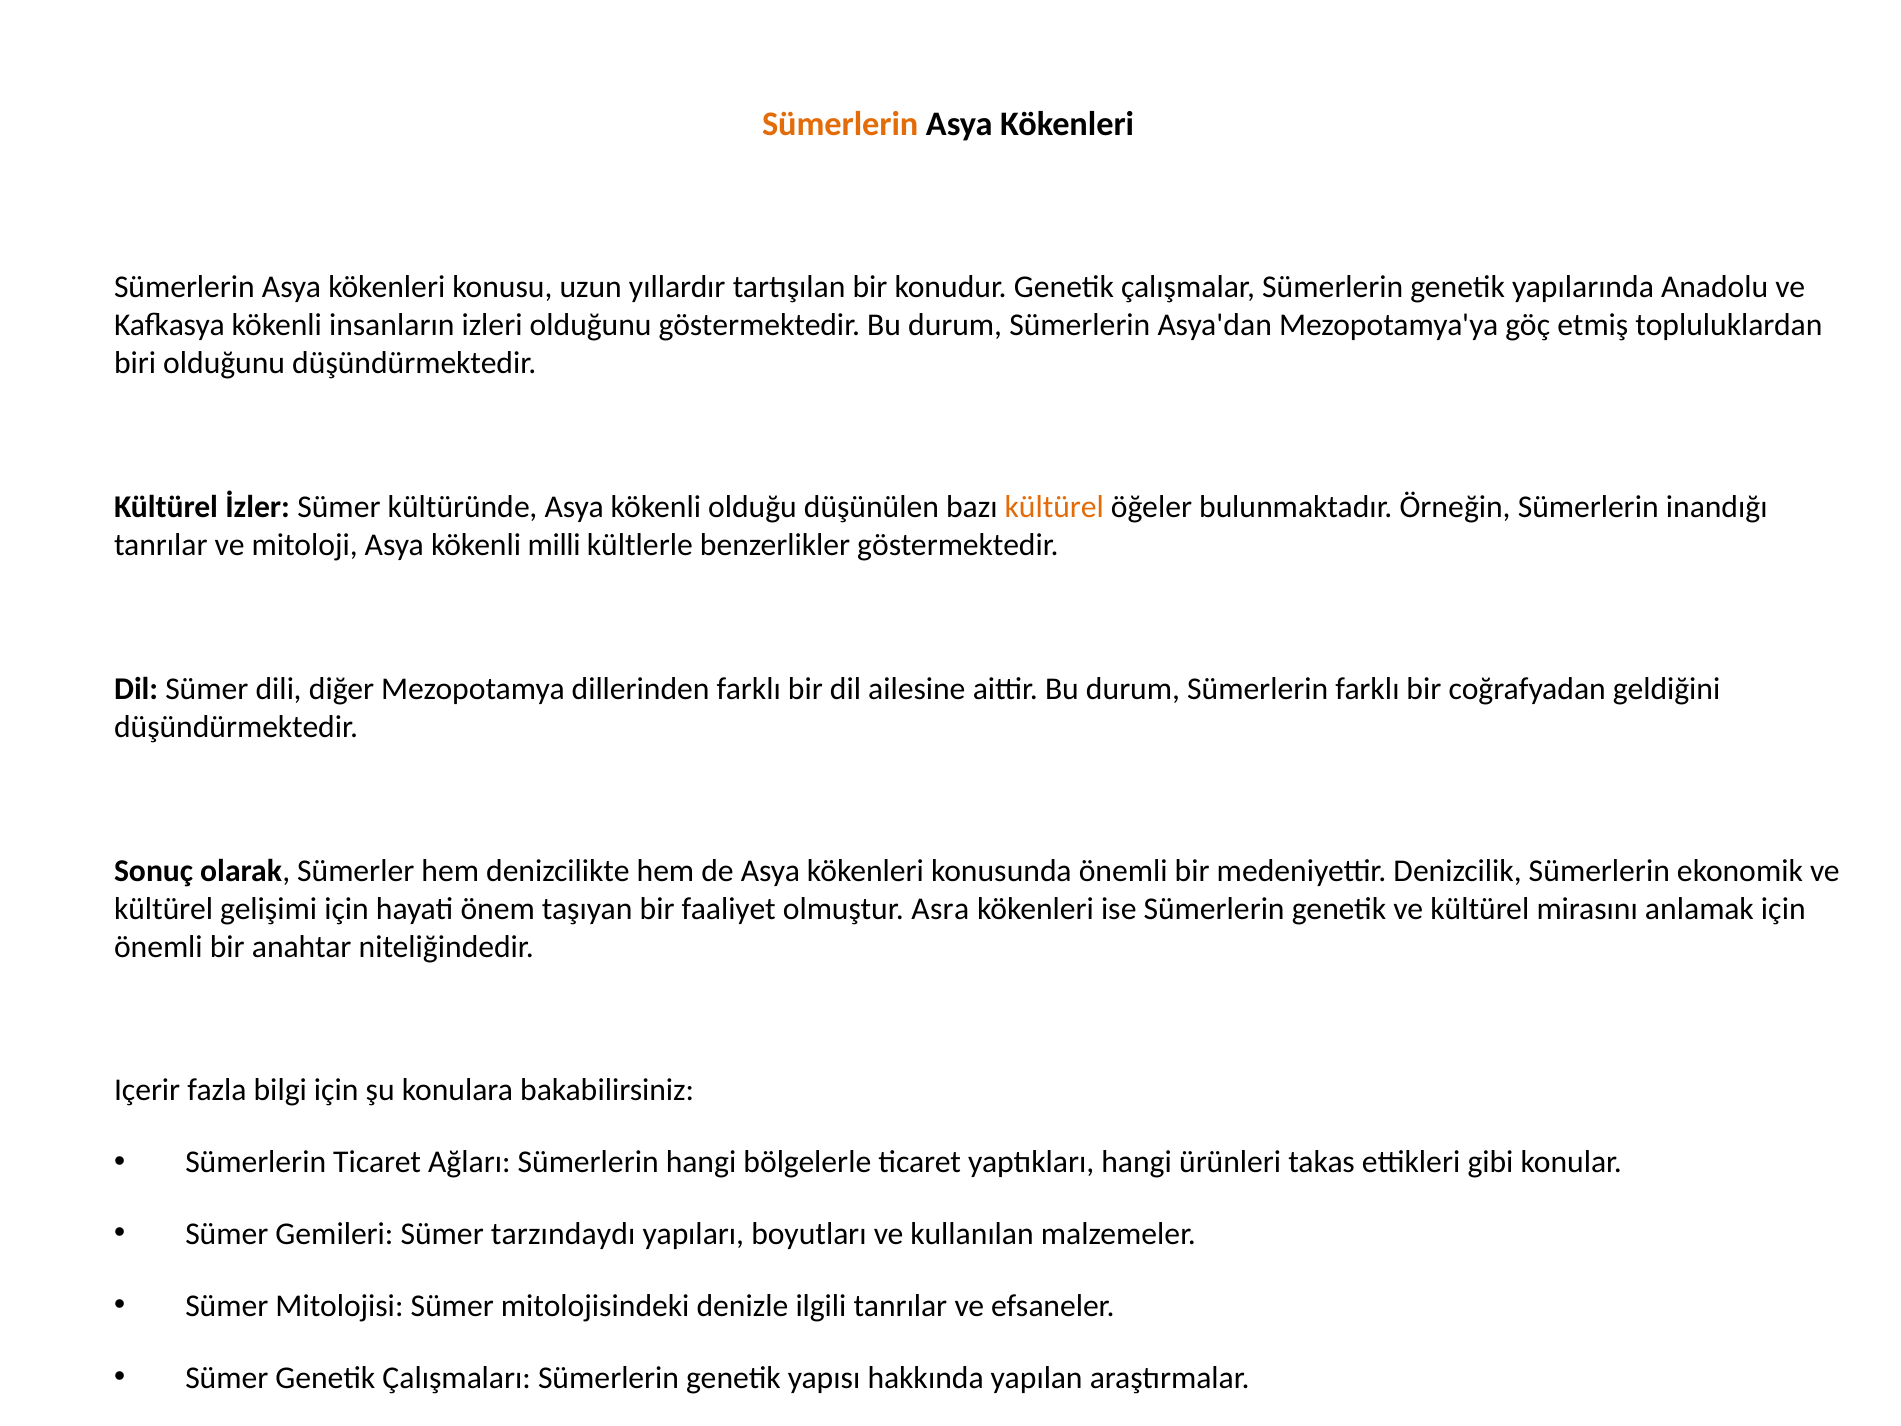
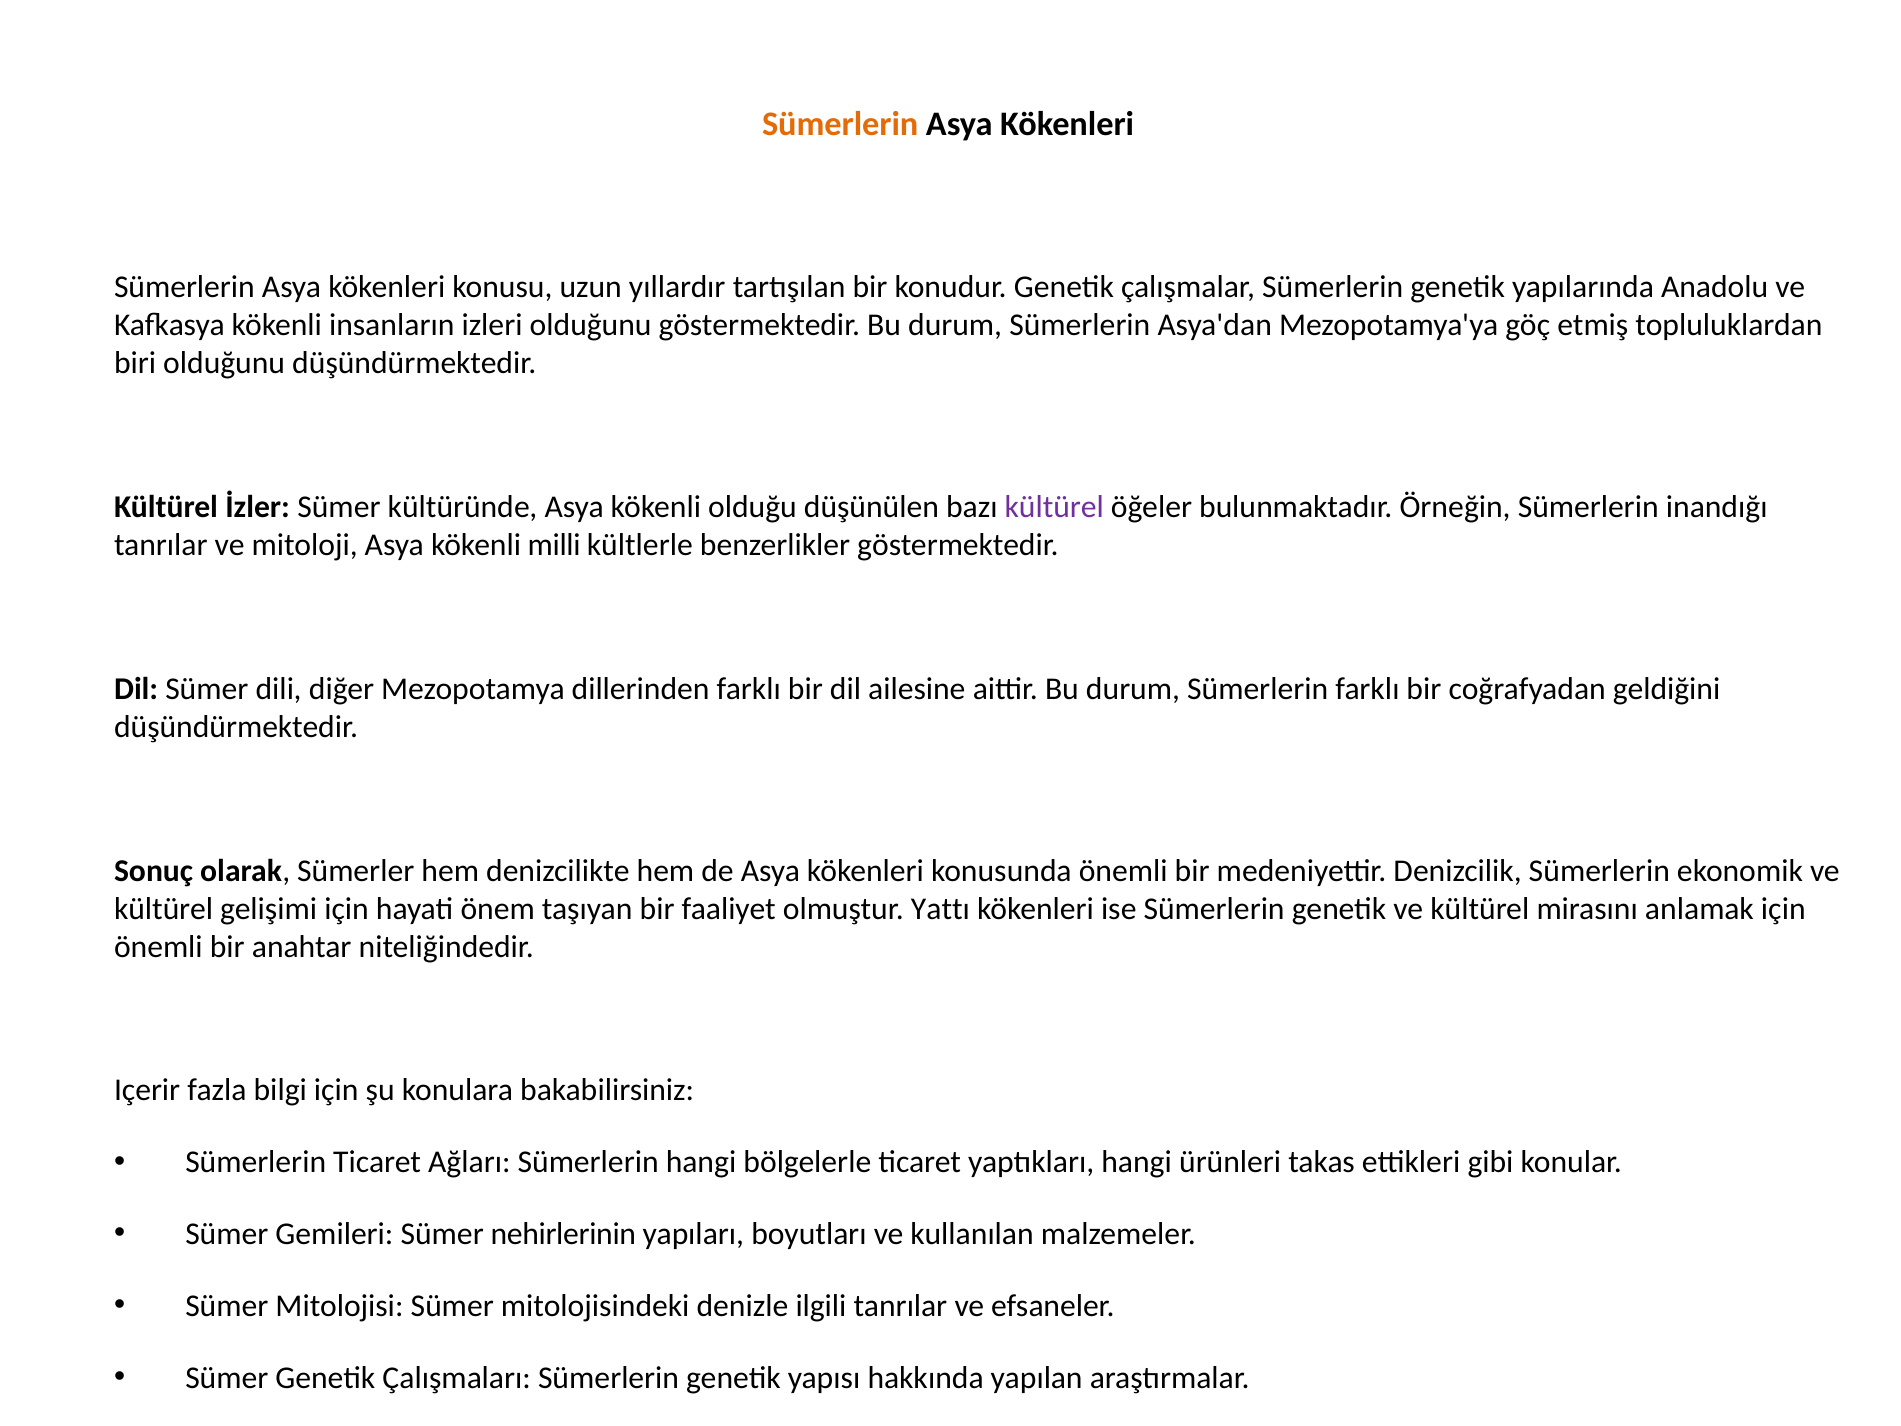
kültürel colour: orange -> purple (1054, 507)
Asra: Asra -> Yattı (940, 909)
tarzındaydı: tarzındaydı -> nehirlerinin (563, 1234)
